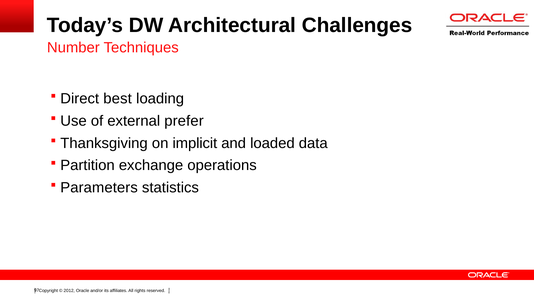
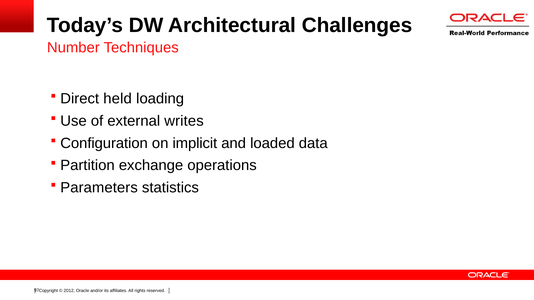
best: best -> held (118, 99)
prefer: prefer -> writes (184, 121)
Thanksgiving: Thanksgiving -> Configuration (104, 143)
